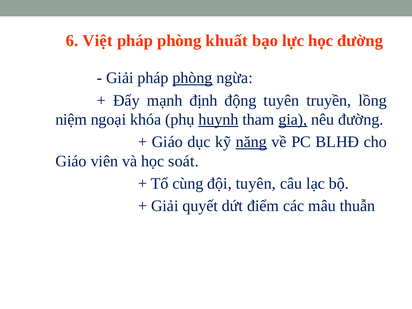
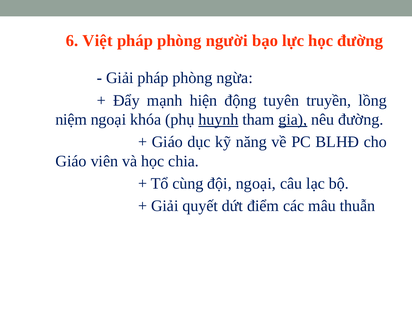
khuất: khuất -> người (227, 41)
phòng underline: present -> none (193, 78)
định: định -> hiện (203, 100)
năng underline: present -> none (251, 142)
soát: soát -> chia (184, 161)
đội tuyên: tuyên -> ngoại (256, 184)
